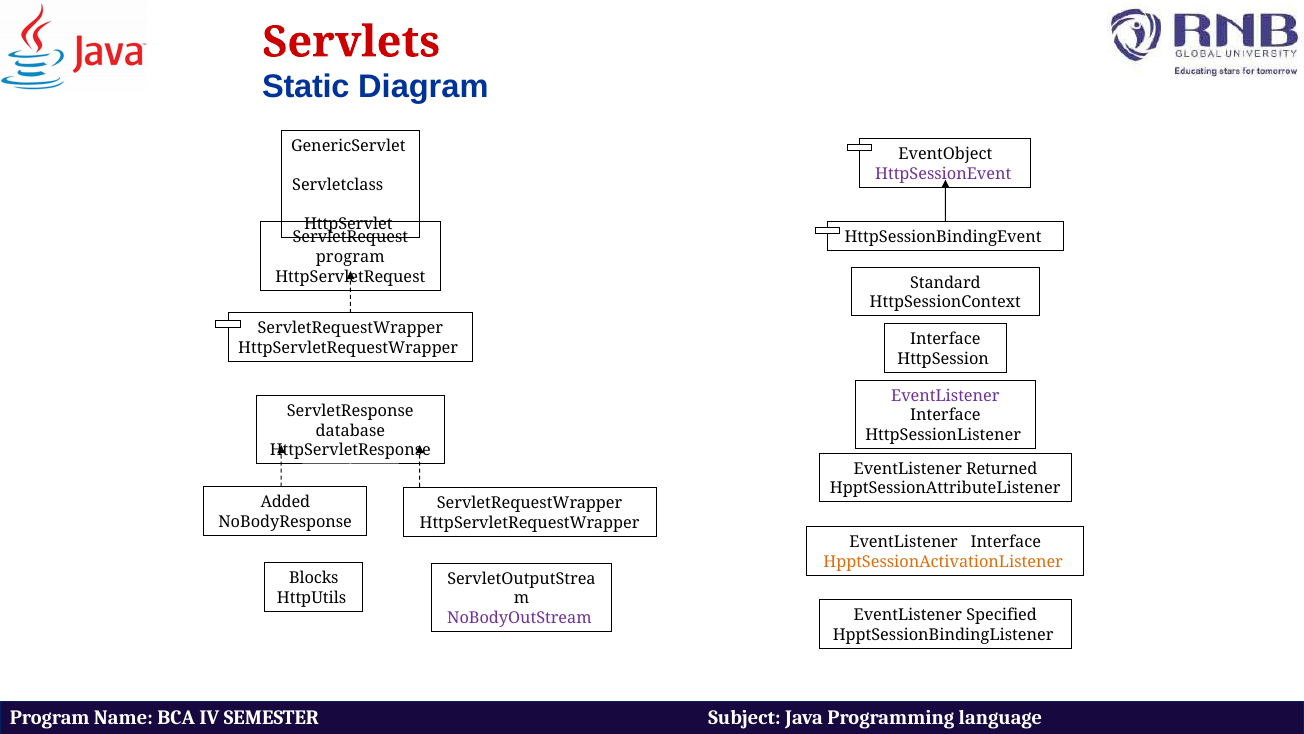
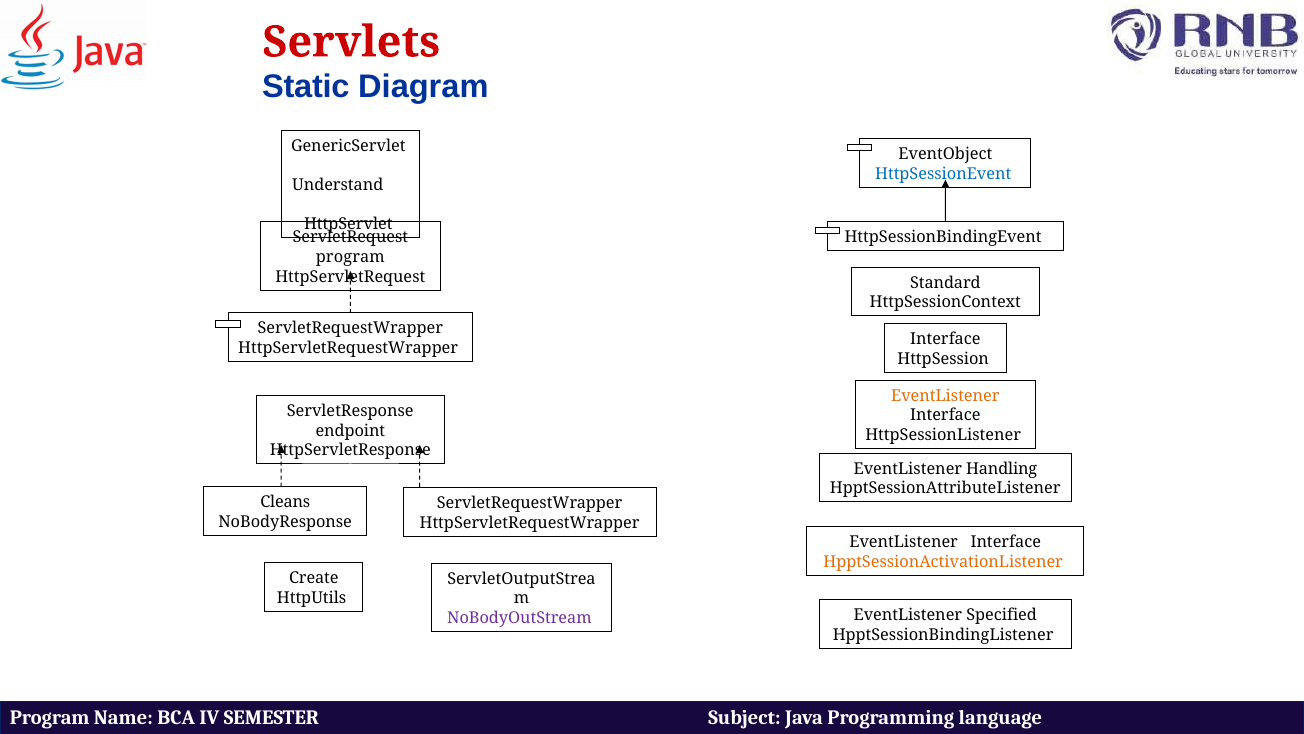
HttpSessionEvent colour: purple -> blue (943, 174)
Servletclass: Servletclass -> Understand (338, 185)
EventListener colour: purple -> orange (945, 396)
database: database -> endpoint (350, 431)
Returned: Returned -> Handling (1002, 468)
Added: Added -> Cleans (285, 502)
Blocks: Blocks -> Create (314, 578)
